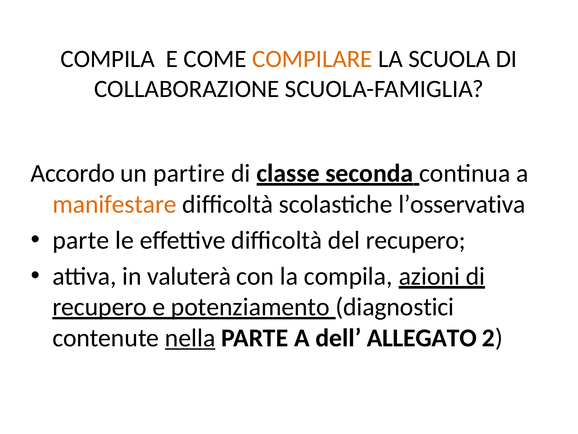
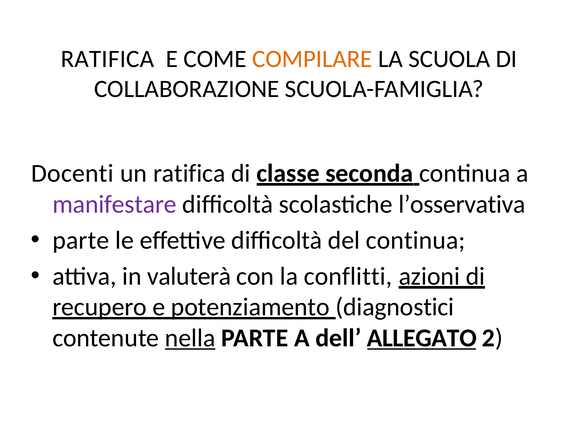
COMPILA: COMPILA -> RATIFICA (108, 59)
Accordo: Accordo -> Docenti (72, 173)
un partire: partire -> ratifica (189, 173)
manifestare colour: orange -> purple (115, 204)
del recupero: recupero -> continua (416, 240)
la compila: compila -> conflitti (348, 276)
ALLEGATO underline: none -> present (422, 338)
